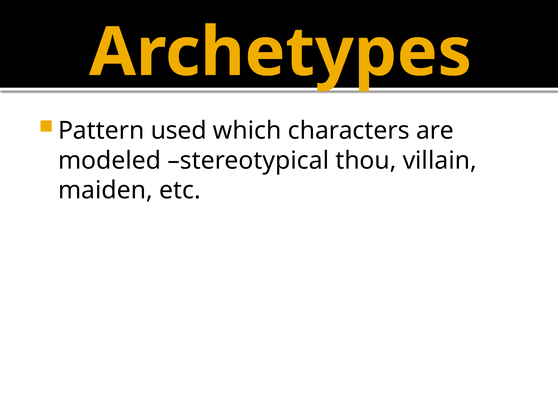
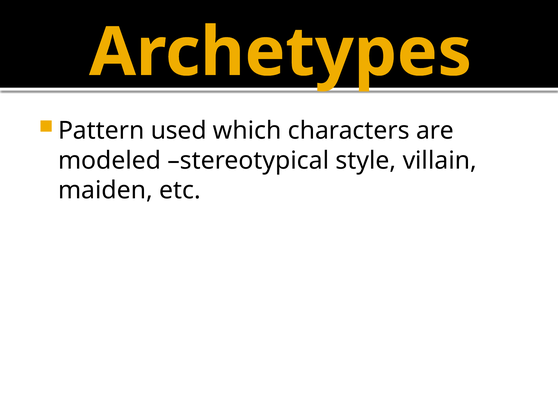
thou: thou -> style (366, 160)
